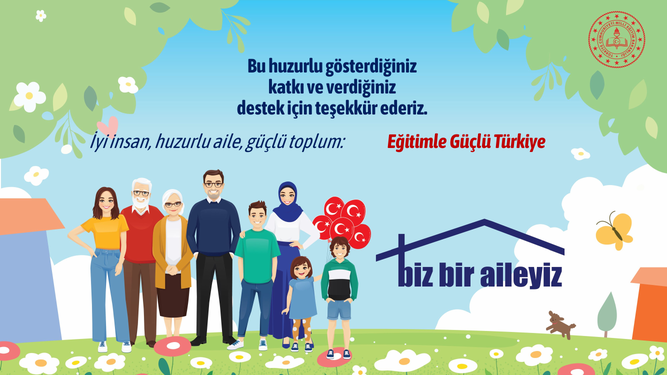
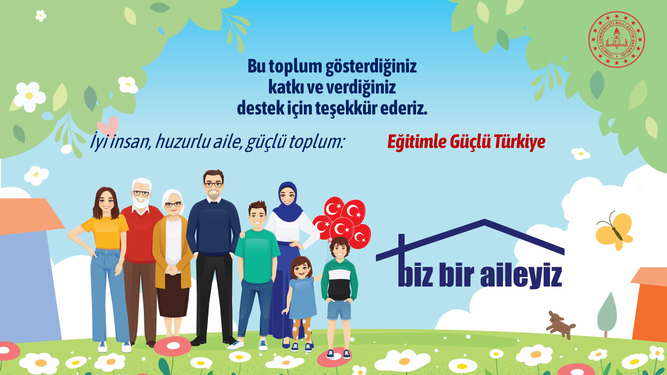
Bu huzurlu: huzurlu -> toplum (296, 67)
